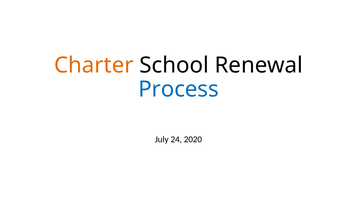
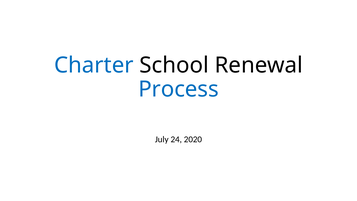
Charter colour: orange -> blue (94, 65)
